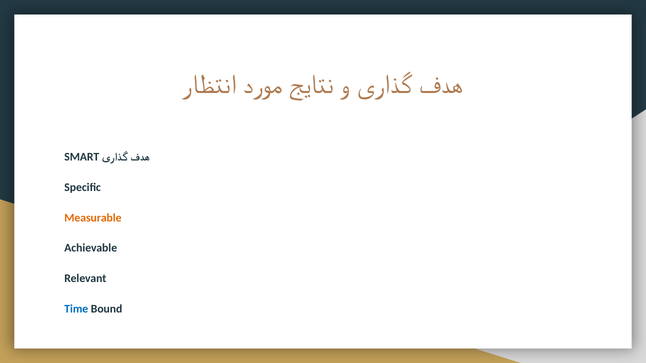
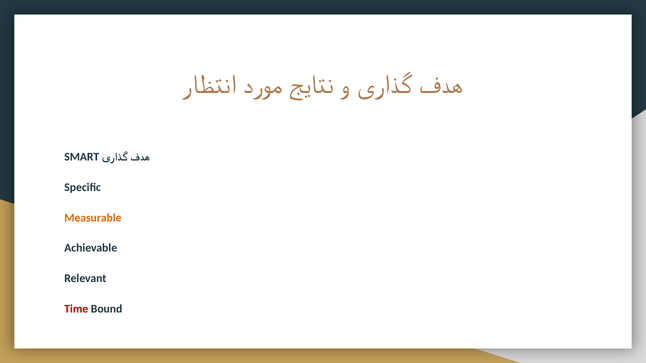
Time colour: blue -> red (76, 309)
